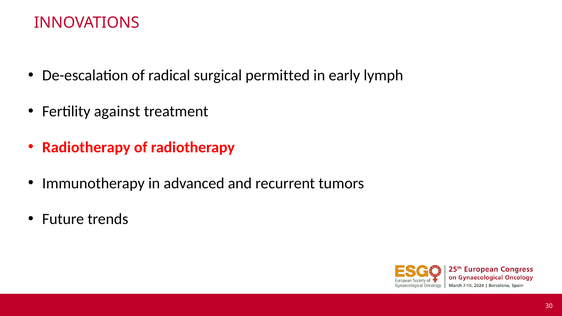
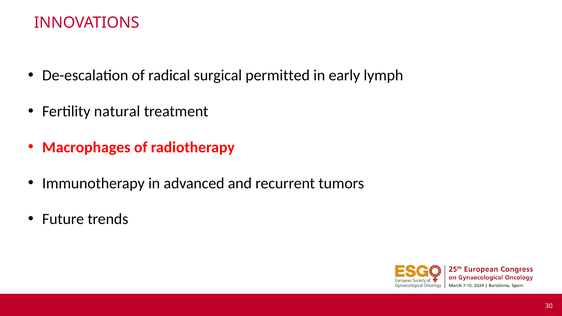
against: against -> natural (117, 111)
Radiotherapy: Radiotherapy -> Macrophages (86, 147)
